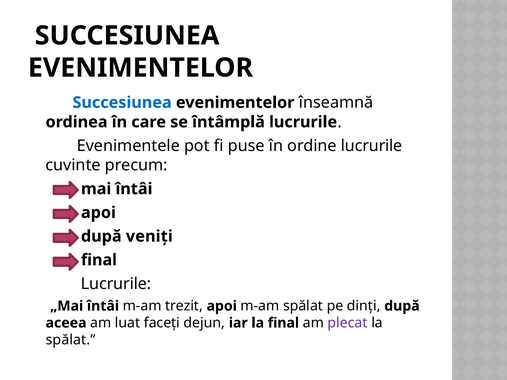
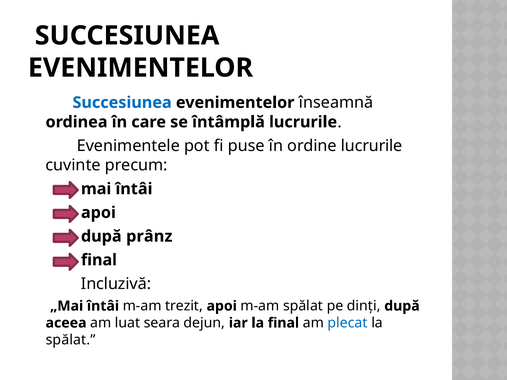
veniți: veniți -> prânz (149, 236)
Lucrurile: Lucrurile -> Incluzivă (116, 284)
faceți: faceți -> seara (162, 323)
plecat colour: purple -> blue (348, 323)
